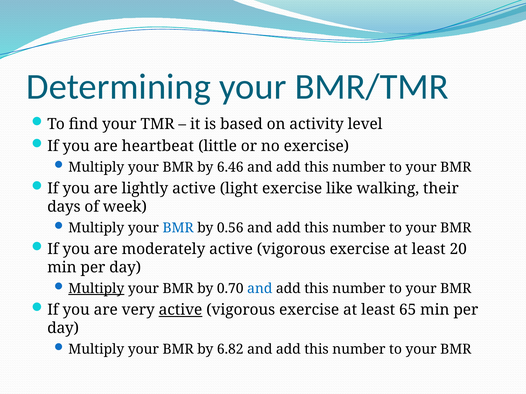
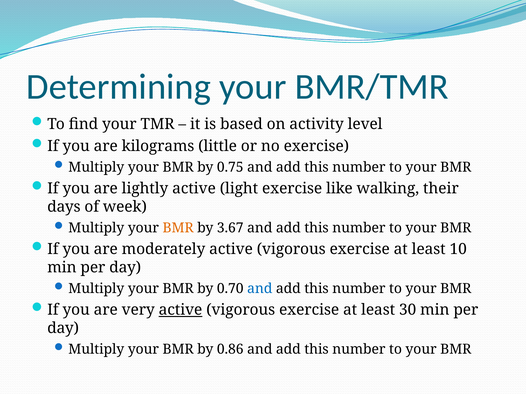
heartbeat: heartbeat -> kilograms (158, 146)
6.46: 6.46 -> 0.75 (230, 167)
BMR colour: blue -> orange (178, 228)
0.56: 0.56 -> 3.67 (230, 228)
20: 20 -> 10 (458, 250)
Multiply underline: present -> none (96, 289)
65: 65 -> 30 (408, 310)
6.82: 6.82 -> 0.86 (230, 350)
